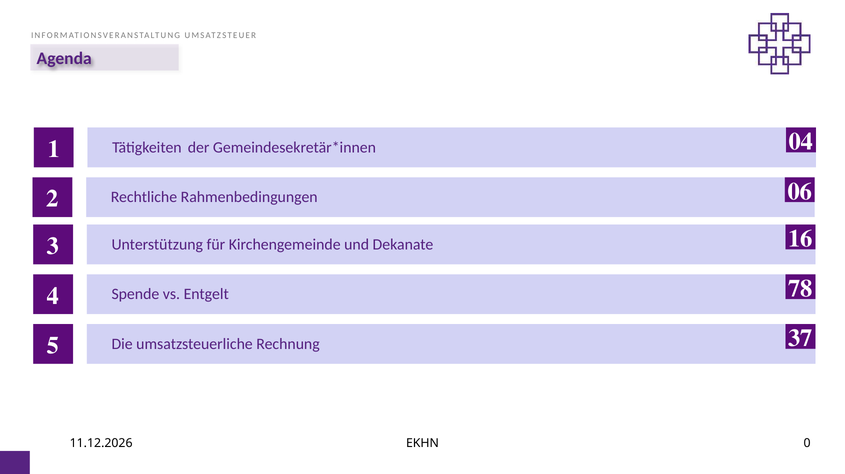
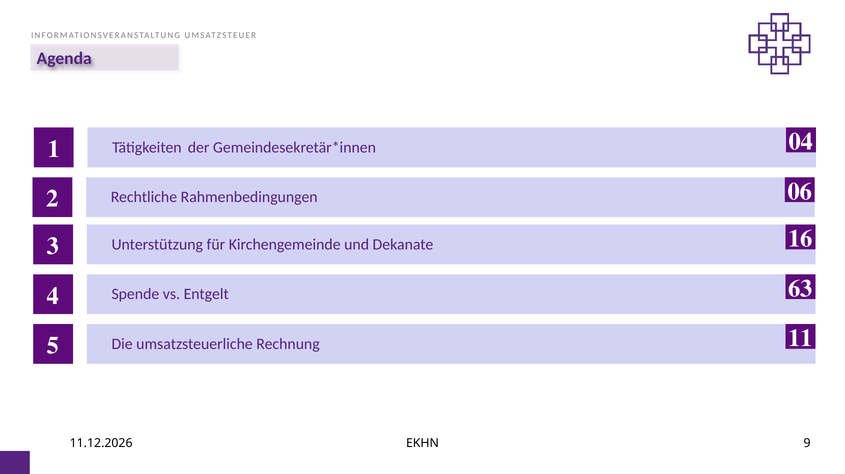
78: 78 -> 63 (800, 288)
37: 37 -> 11 (800, 338)
0: 0 -> 9 (807, 443)
